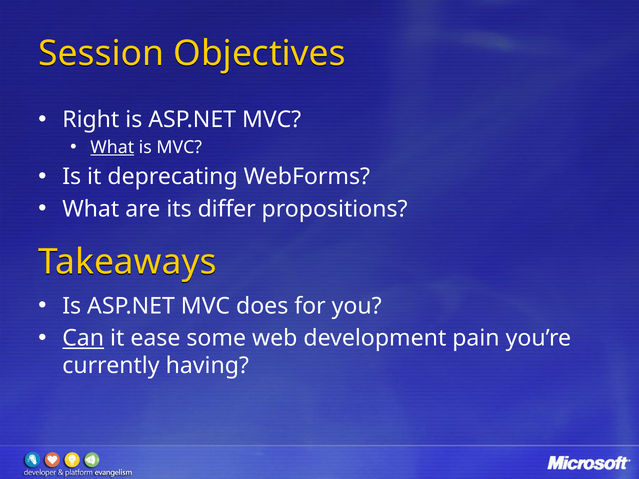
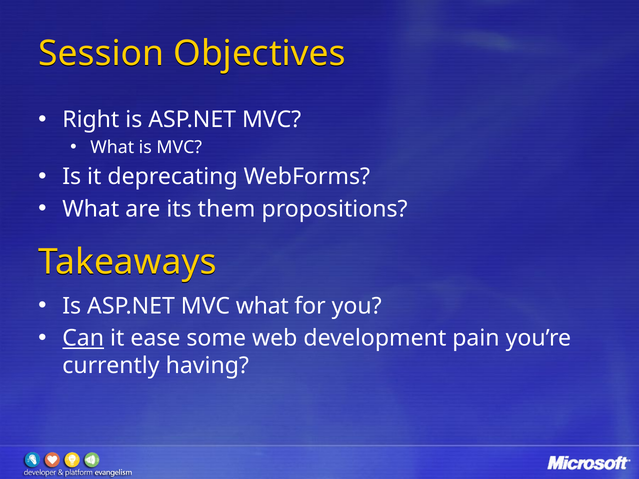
What underline: present -> none (112, 147)
differ: differ -> them (227, 209)
MVC does: does -> what (262, 306)
